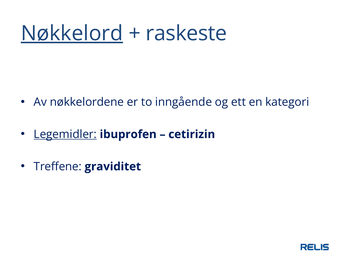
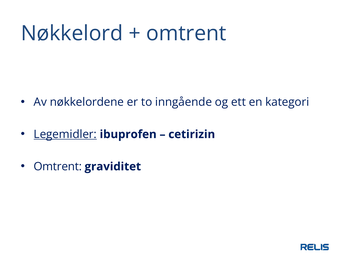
Nøkkelord underline: present -> none (72, 33)
raskeste: raskeste -> omtrent (186, 33)
Treffene: Treffene -> Omtrent (58, 167)
